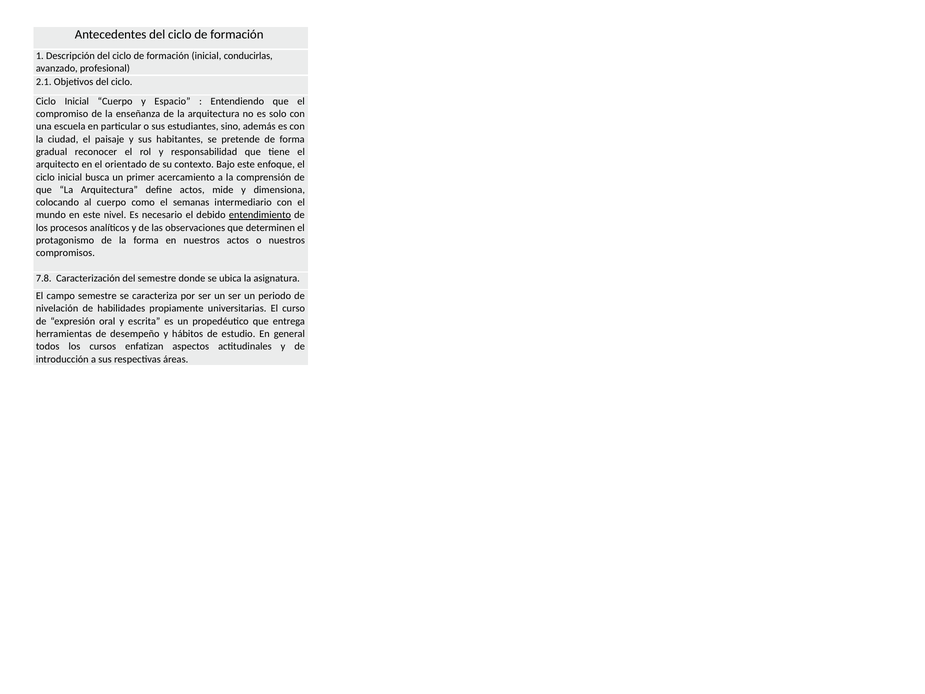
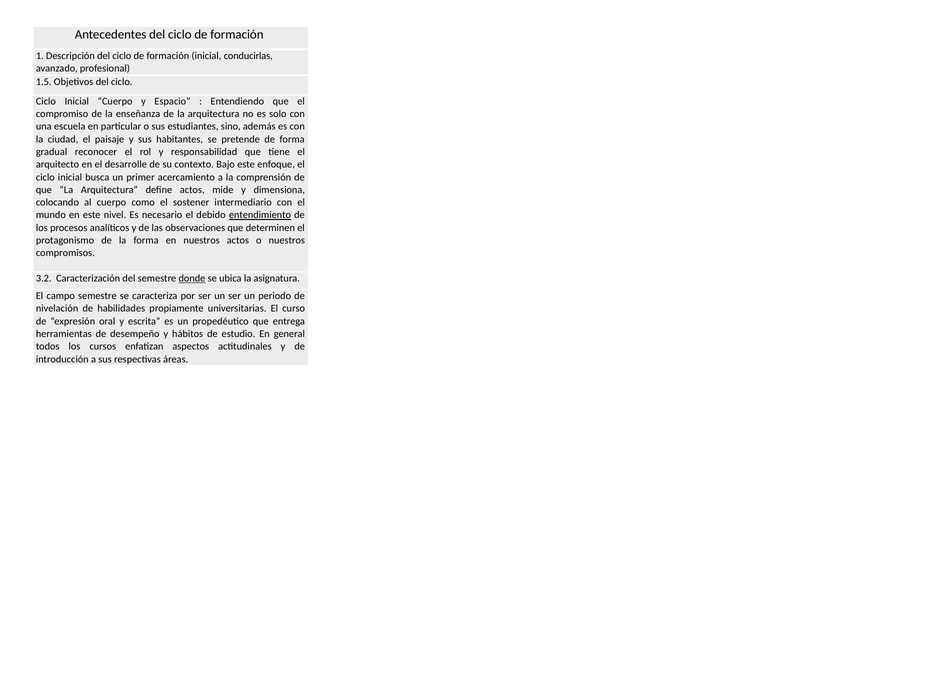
2.1: 2.1 -> 1.5 (44, 82)
orientado: orientado -> desarrolle (126, 164)
semanas: semanas -> sostener (191, 202)
7.8: 7.8 -> 3.2 (44, 278)
donde underline: none -> present (192, 278)
